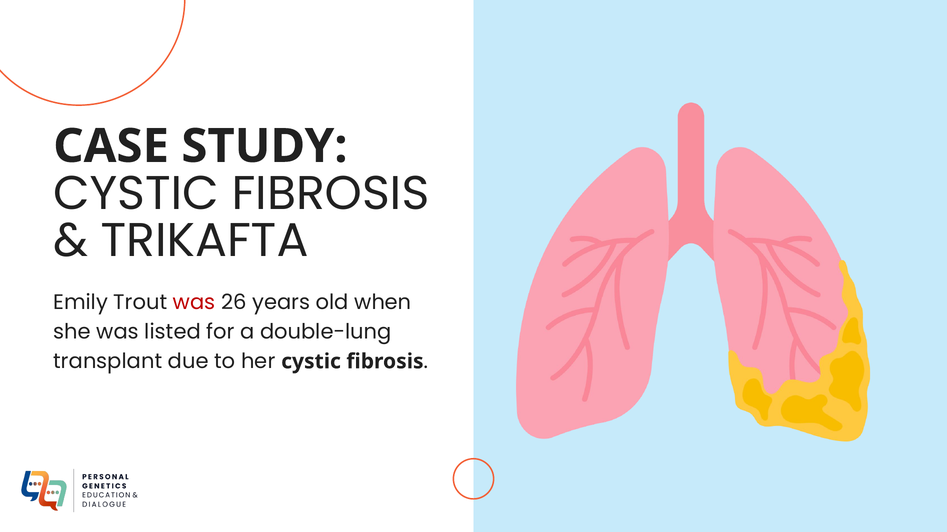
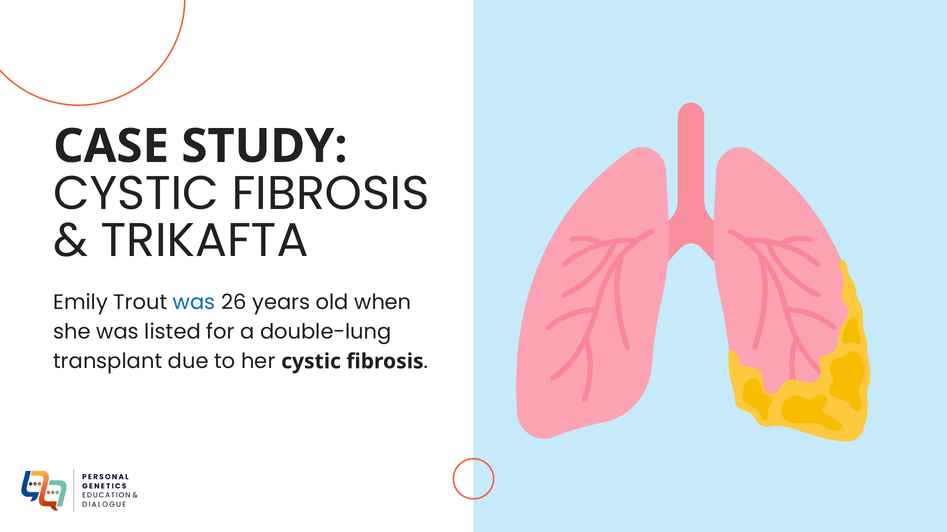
was colour: red -> blue (194, 303)
